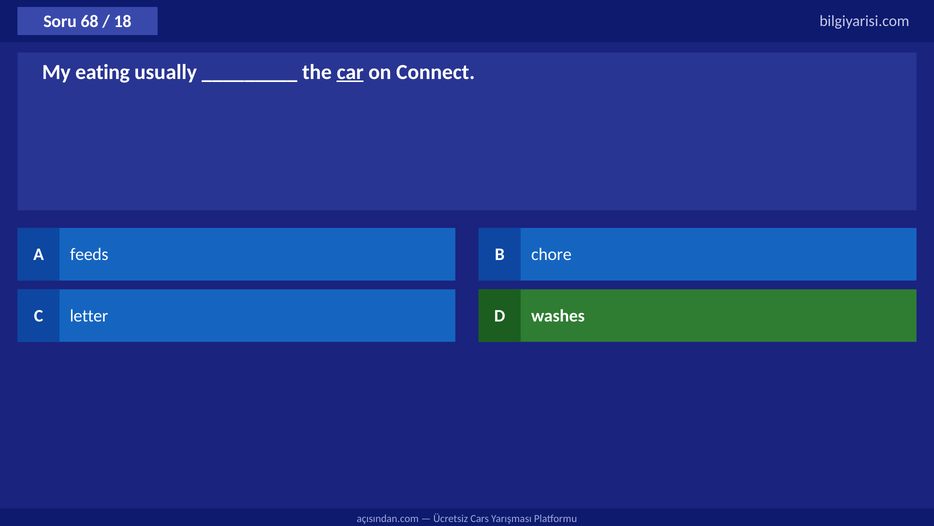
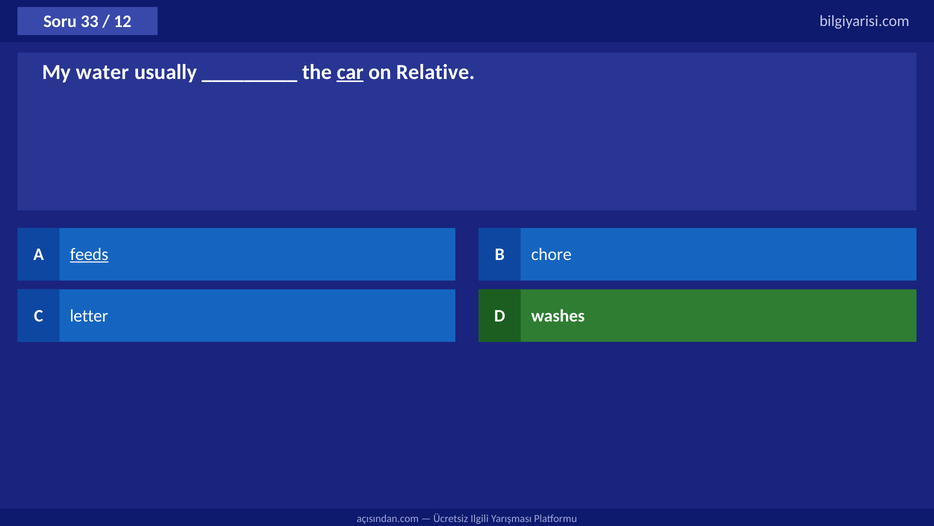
68: 68 -> 33 (90, 21)
18: 18 -> 12 (123, 21)
eating: eating -> water (102, 72)
Connect: Connect -> Relative (436, 72)
feeds underline: none -> present (89, 254)
Cars: Cars -> Ilgili (480, 518)
